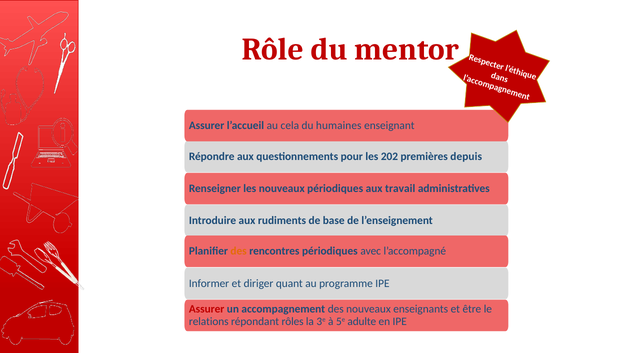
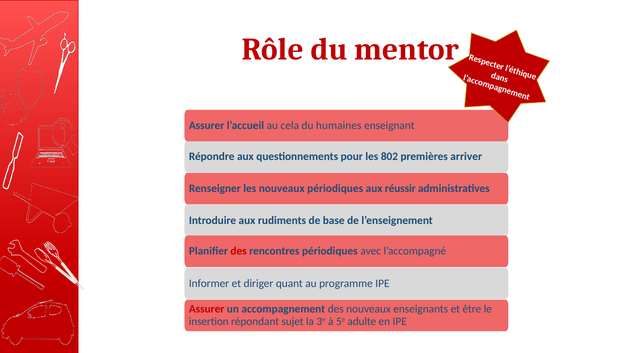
202: 202 -> 802 (389, 156)
depuis: depuis -> arriver (466, 156)
travail: travail -> réussir (400, 188)
des colour: orange -> red (239, 251)
relations: relations -> insertion (209, 321)
rôles: rôles -> sujet (293, 321)
